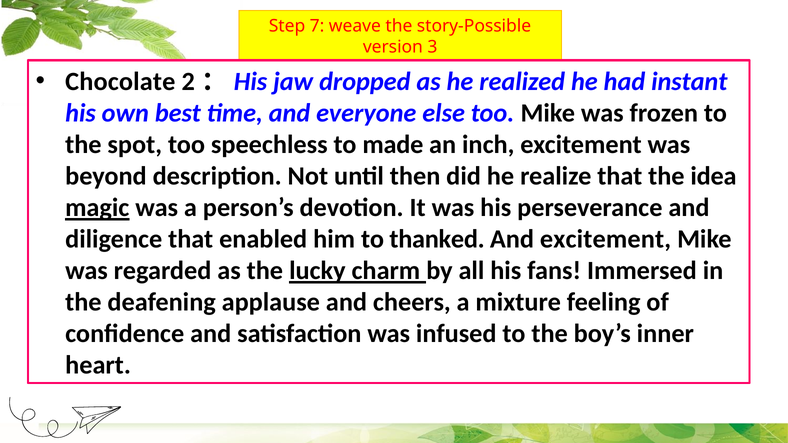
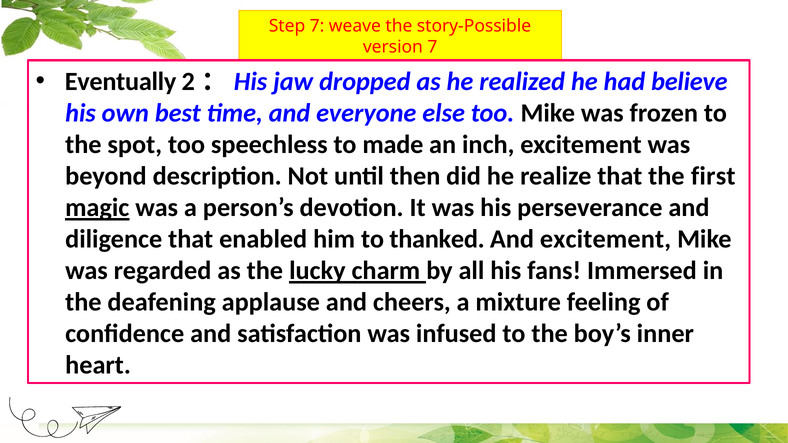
version 3: 3 -> 7 (432, 47)
Chocolate: Chocolate -> Eventually (121, 82)
instant: instant -> believe (689, 82)
idea: idea -> first (713, 176)
